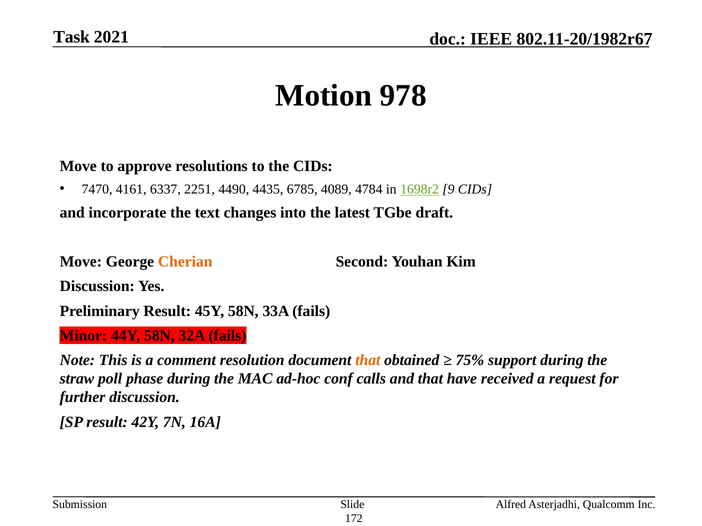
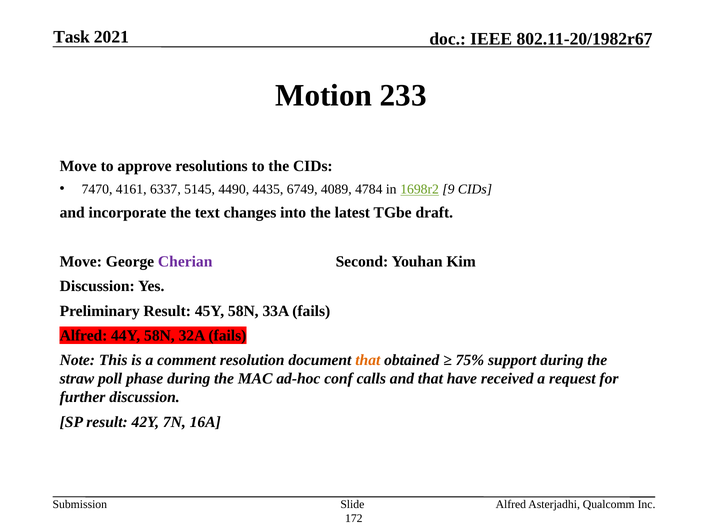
978: 978 -> 233 (403, 96)
2251: 2251 -> 5145 (200, 189)
6785: 6785 -> 6749 (302, 189)
Cherian colour: orange -> purple (185, 262)
Minor: Minor -> Alfred (84, 336)
